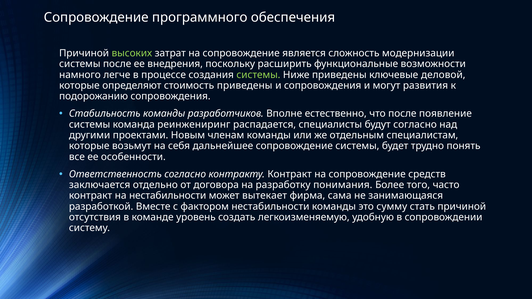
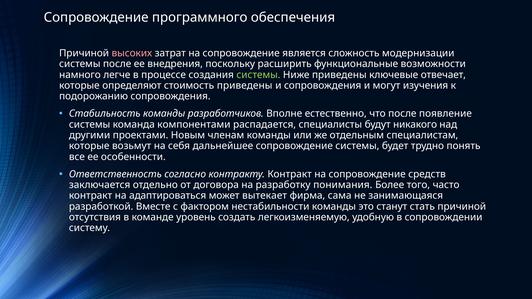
высоких colour: light green -> pink (132, 53)
деловой: деловой -> отвечает (443, 75)
развития: развития -> изучения (426, 86)
реинжениринг: реинжениринг -> компонентами (194, 125)
будут согласно: согласно -> никакого (415, 125)
на нестабильности: нестабильности -> адаптироваться (168, 196)
сумму: сумму -> станут (392, 207)
